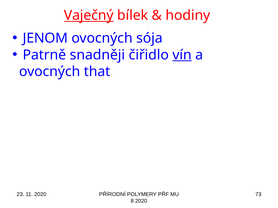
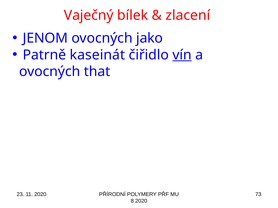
Vaječný underline: present -> none (89, 15)
hodiny: hodiny -> zlacení (188, 15)
sója: sója -> jako (150, 38)
snadněji: snadněji -> kaseinát (97, 55)
